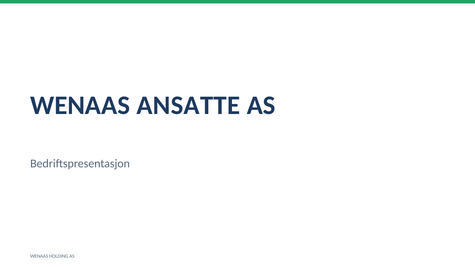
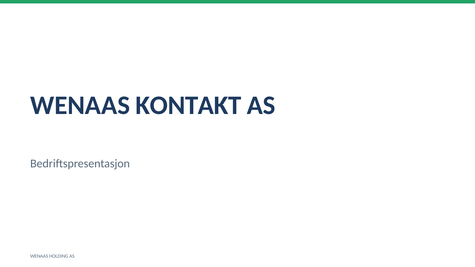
ANSATTE: ANSATTE -> KONTAKT (189, 105)
